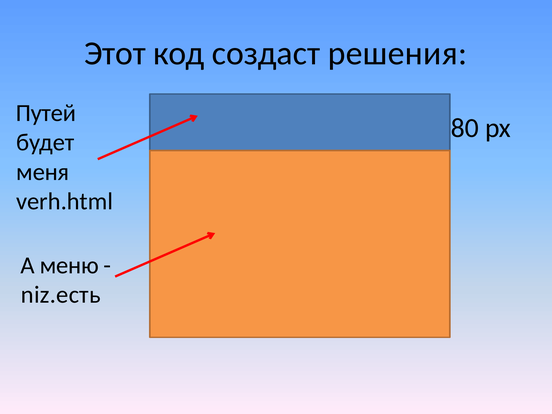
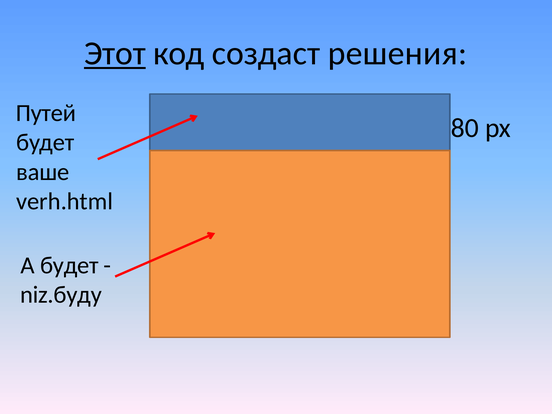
Этот underline: none -> present (115, 53)
меня: меня -> ваше (43, 172)
А меню: меню -> будет (69, 265)
niz.есть: niz.есть -> niz.буду (61, 295)
